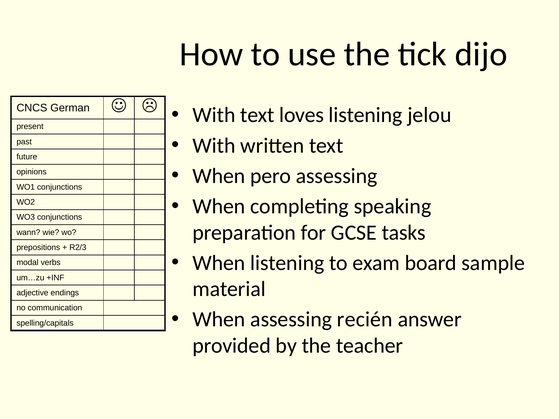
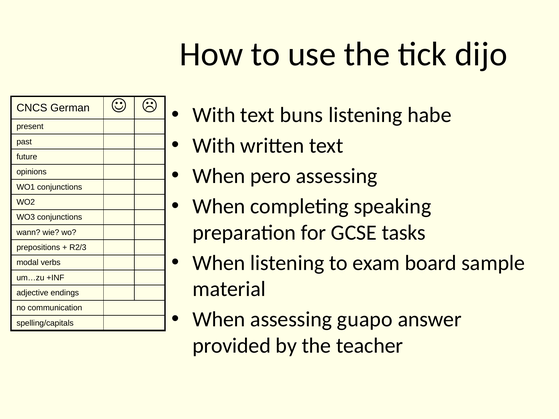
loves: loves -> buns (301, 115)
jelou: jelou -> habe (429, 115)
recién: recién -> guapo (365, 320)
